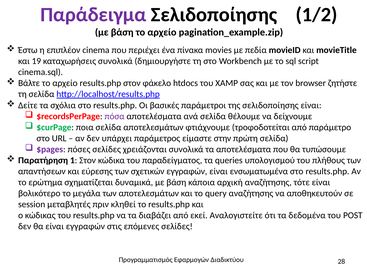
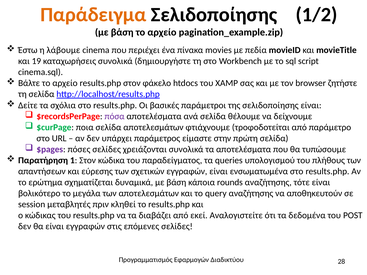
Παράδειγμα colour: purple -> orange (93, 15)
επιπλέον: επιπλέον -> λάβουμε (63, 50)
αρχική: αρχική -> rounds (230, 183)
